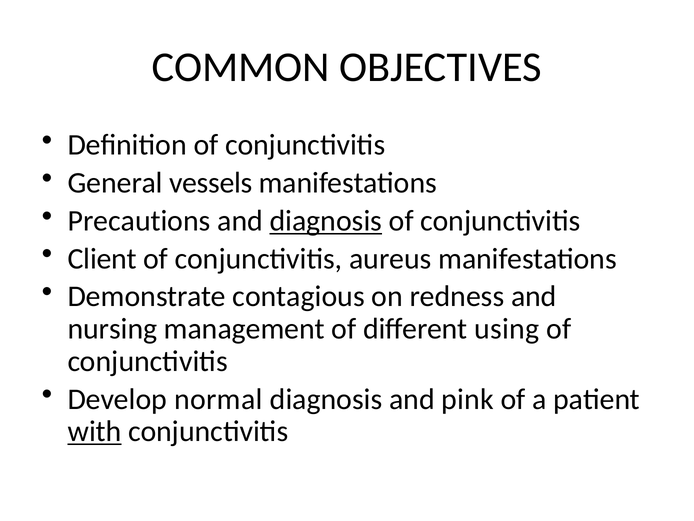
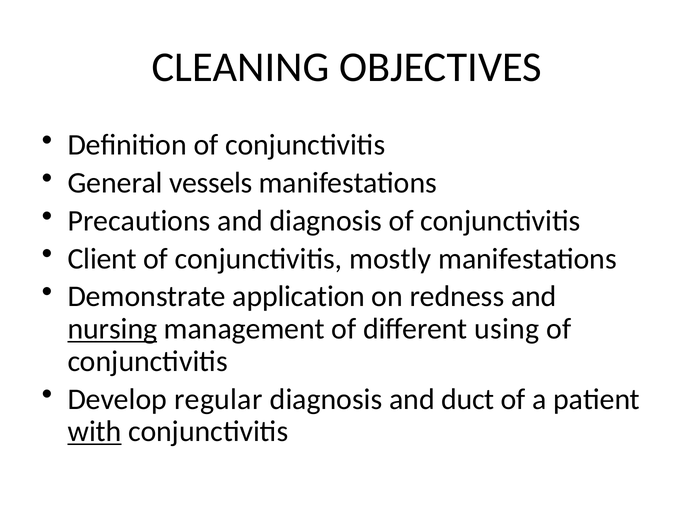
COMMON: COMMON -> CLEANING (241, 67)
diagnosis underline: present -> none (326, 221)
aureus: aureus -> mostly (390, 258)
contagious: contagious -> application (299, 296)
nursing underline: none -> present (112, 329)
normal: normal -> regular (218, 399)
pink: pink -> duct (468, 399)
